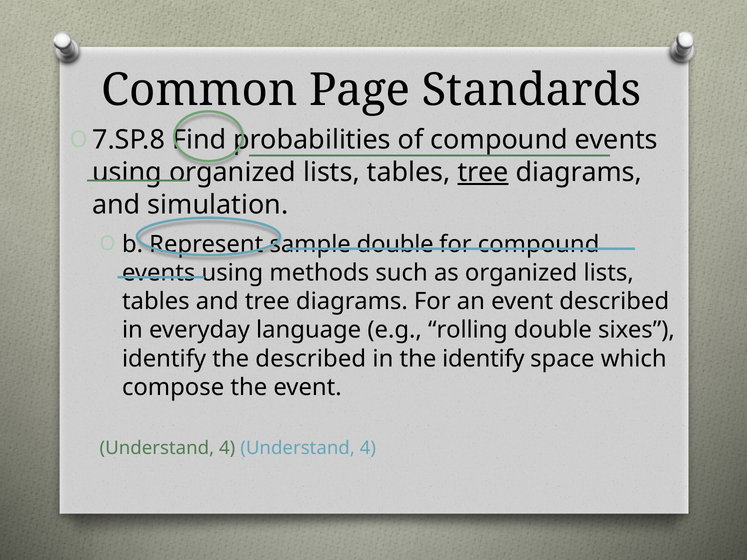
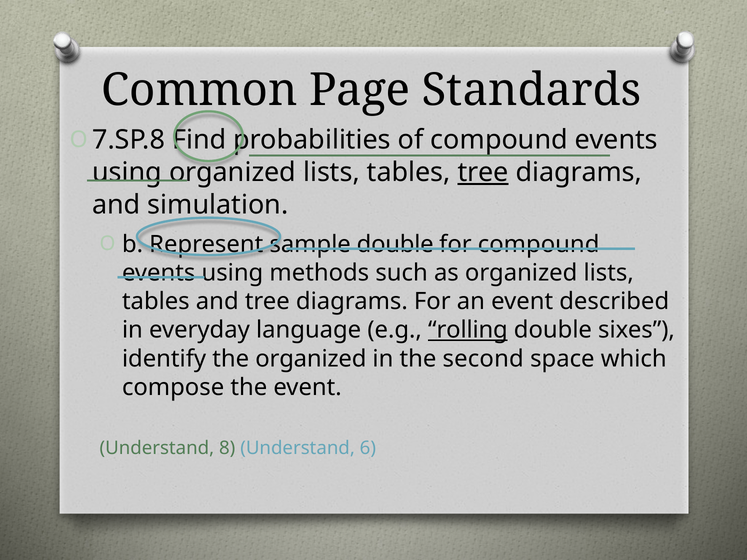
rolling underline: none -> present (468, 330)
the described: described -> organized (311, 359)
the identify: identify -> second (483, 359)
4: 4 -> 8 (227, 448)
4: 4 -> 6 (368, 448)
